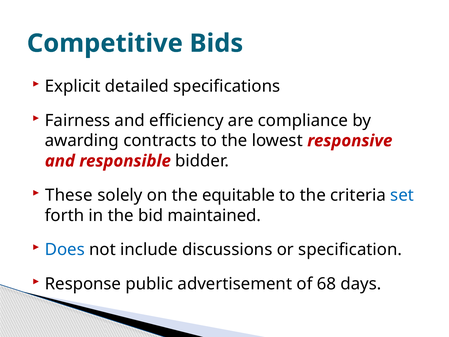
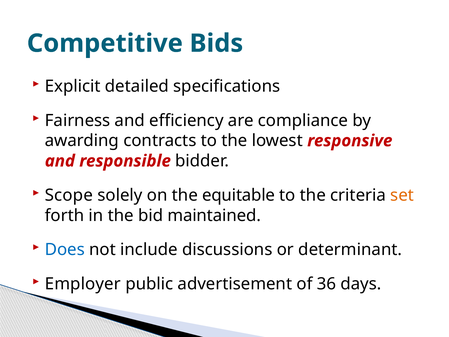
These: These -> Scope (69, 195)
set colour: blue -> orange (402, 195)
specification: specification -> determinant (350, 249)
Response: Response -> Employer (83, 284)
68: 68 -> 36 (326, 284)
